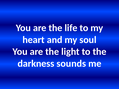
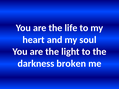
sounds: sounds -> broken (71, 64)
